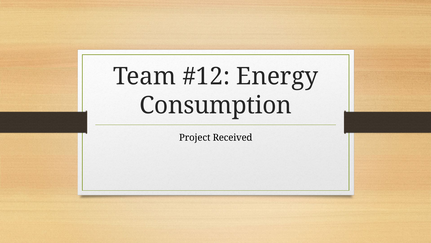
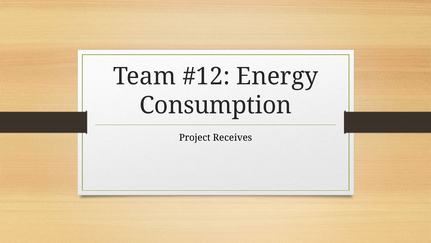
Received: Received -> Receives (232, 137)
